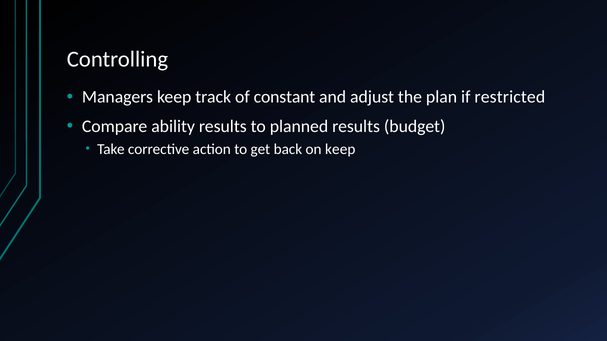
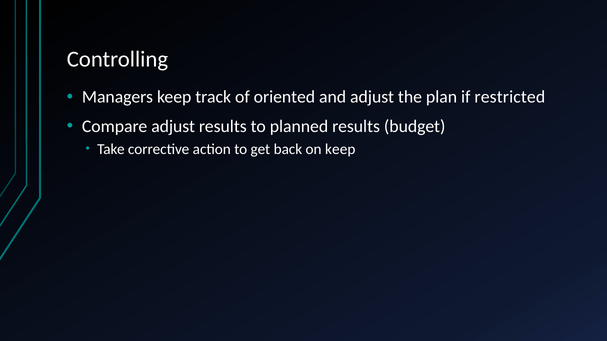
constant: constant -> oriented (284, 97)
Compare ability: ability -> adjust (173, 126)
